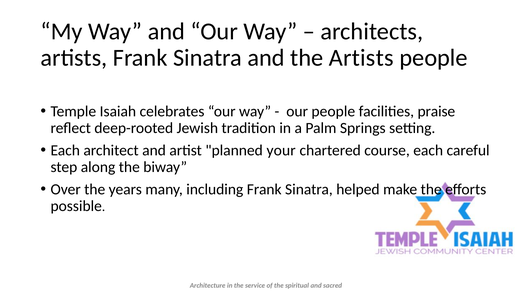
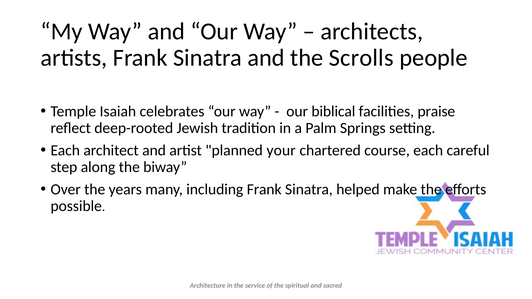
the Artists: Artists -> Scrolls (361, 58)
our people: people -> biblical (333, 111)
